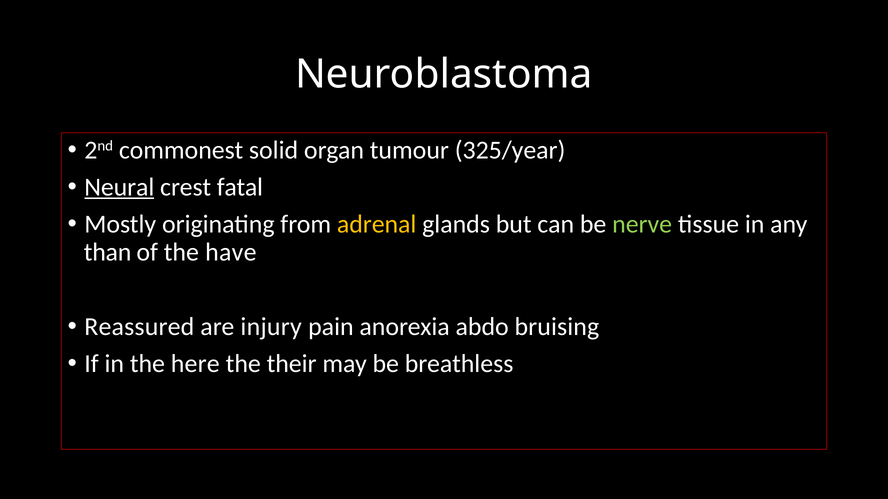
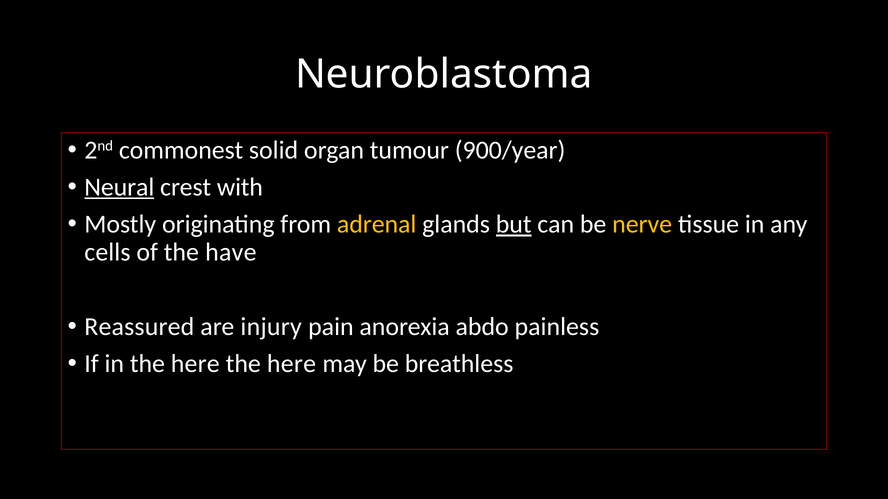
325/year: 325/year -> 900/year (510, 150)
fatal: fatal -> with (240, 187)
but underline: none -> present (514, 225)
nerve colour: light green -> yellow (642, 225)
than: than -> cells (107, 253)
bruising: bruising -> painless (557, 327)
their: their -> here (291, 364)
